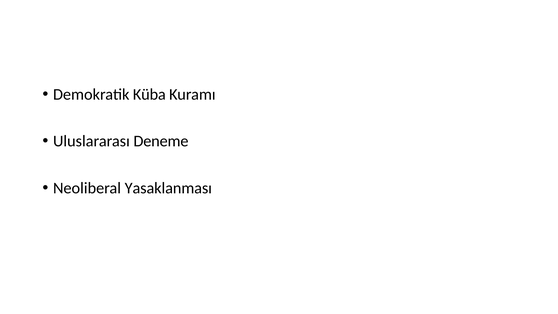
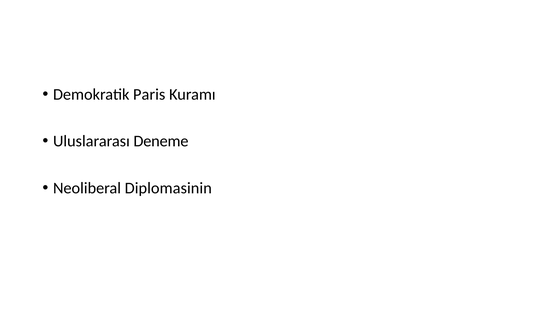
Küba: Küba -> Paris (149, 94)
Yasaklanması: Yasaklanması -> Diplomasinin (168, 188)
